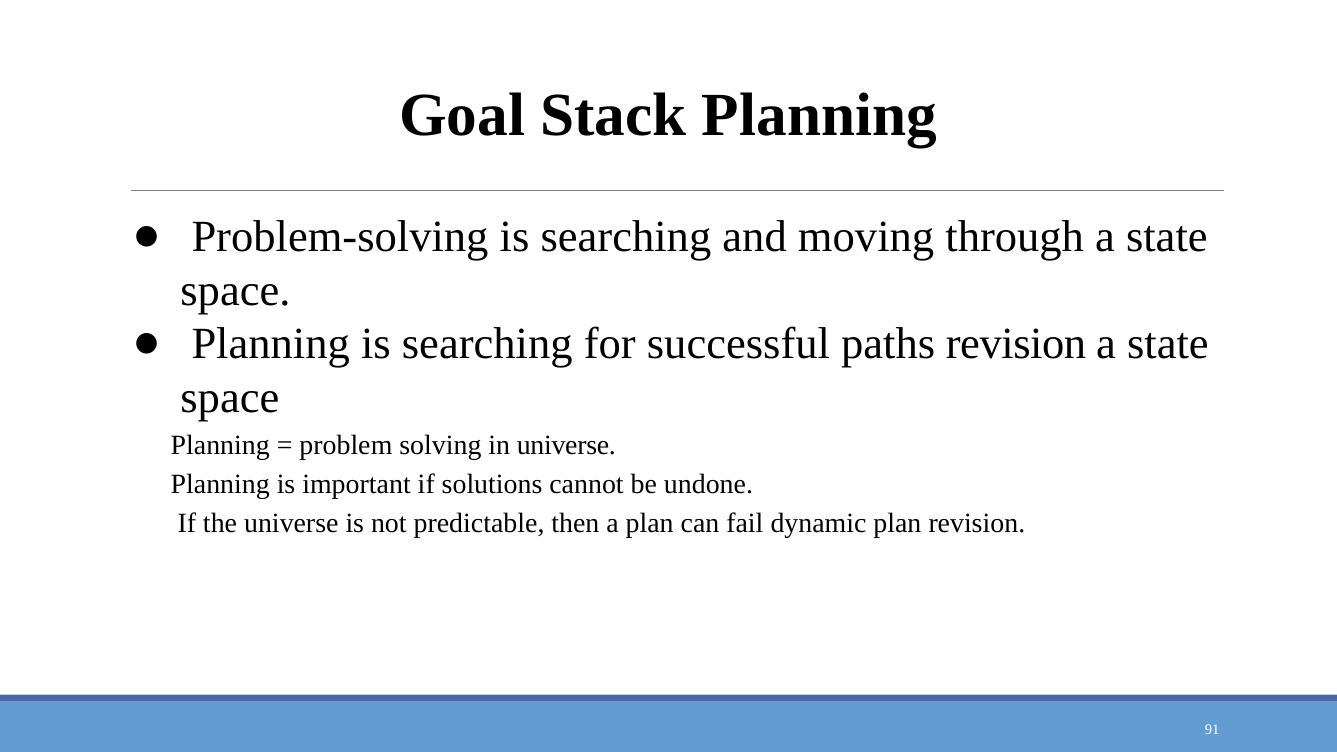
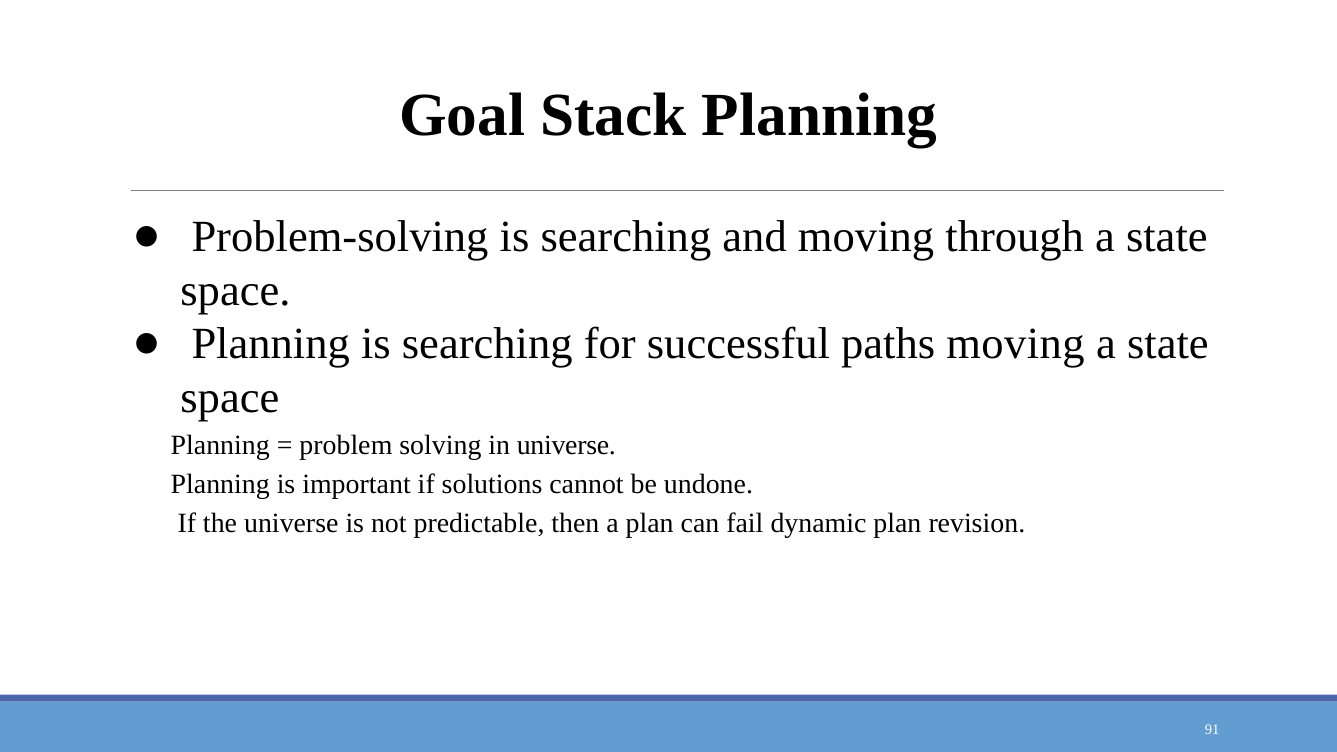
paths revision: revision -> moving (1016, 344)
